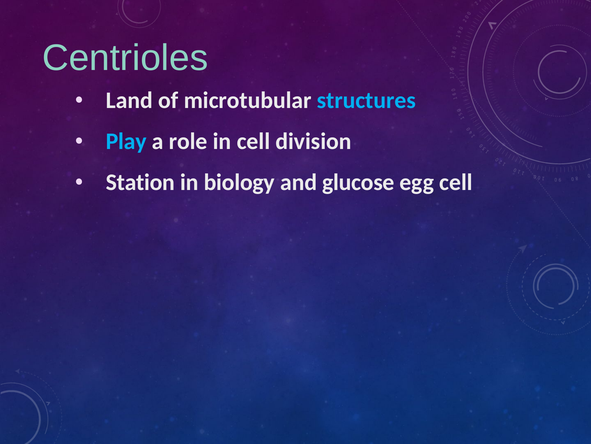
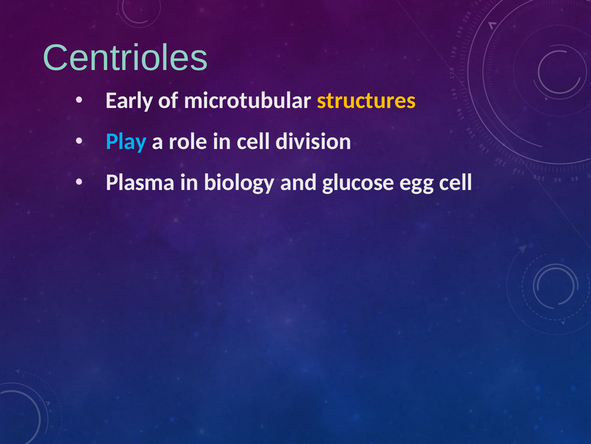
Land: Land -> Early (129, 100)
structures colour: light blue -> yellow (366, 100)
Station: Station -> Plasma (140, 182)
